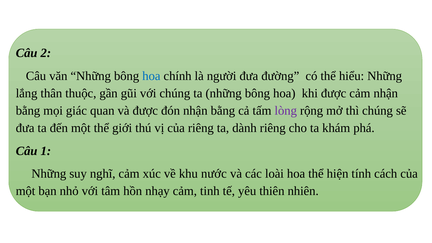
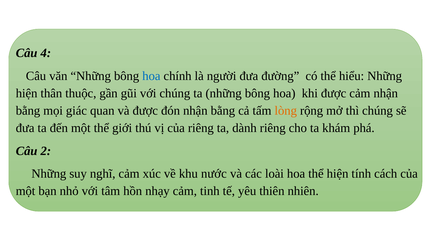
2: 2 -> 4 (46, 53)
lắng: lắng -> hiện (27, 93)
lòng colour: purple -> orange (286, 111)
1: 1 -> 2 (46, 151)
